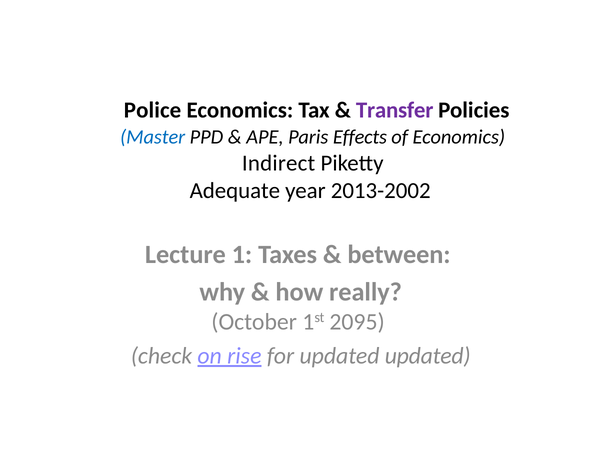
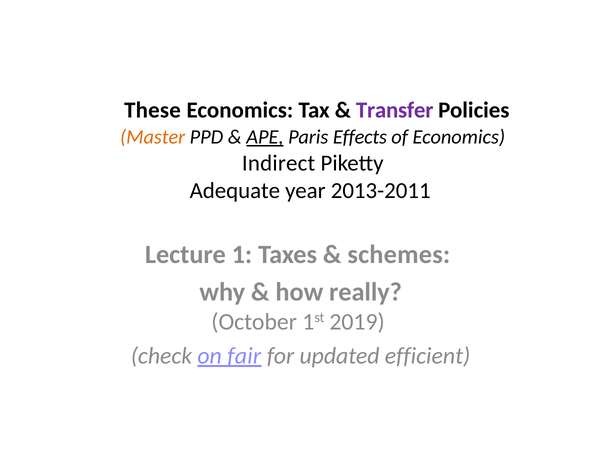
Police: Police -> These (153, 110)
Master colour: blue -> orange (153, 137)
APE underline: none -> present (265, 137)
2013-2002: 2013-2002 -> 2013-2011 (381, 191)
between: between -> schemes (399, 255)
2095: 2095 -> 2019 (357, 322)
rise: rise -> fair (244, 356)
updated updated: updated -> efficient (428, 356)
